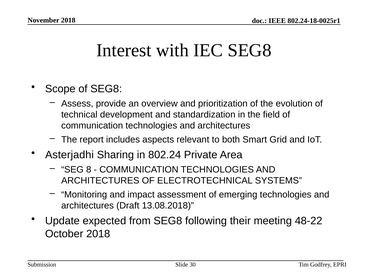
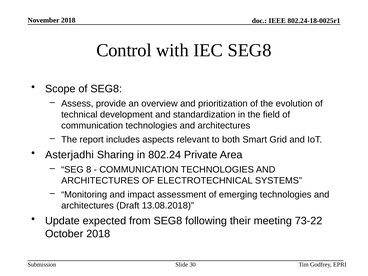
Interest: Interest -> Control (124, 50)
48-22: 48-22 -> 73-22 (309, 221)
